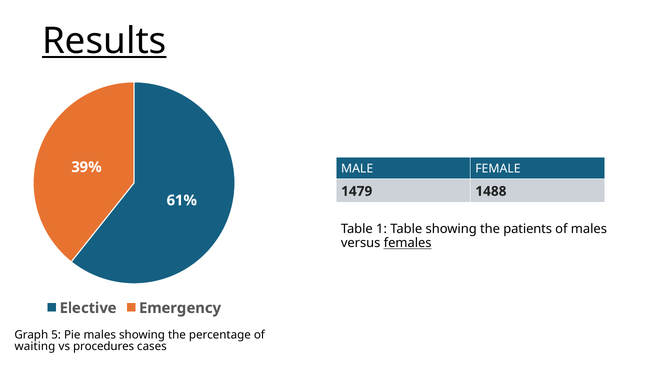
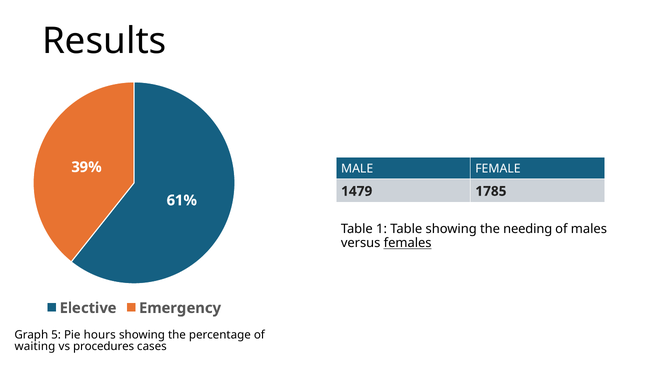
Results underline: present -> none (104, 41)
1488: 1488 -> 1785 (491, 191)
patients: patients -> needing (528, 229)
Pie males: males -> hours (100, 335)
